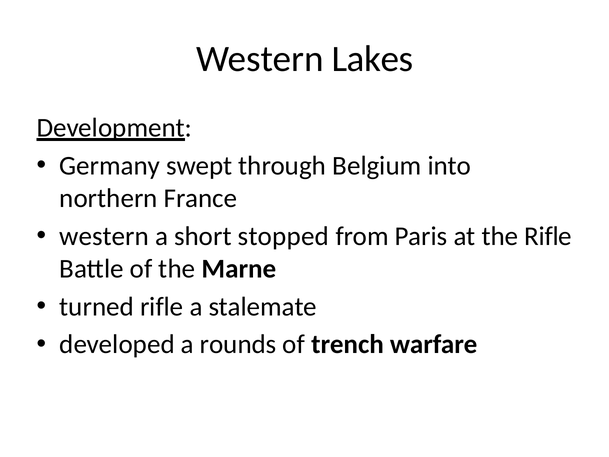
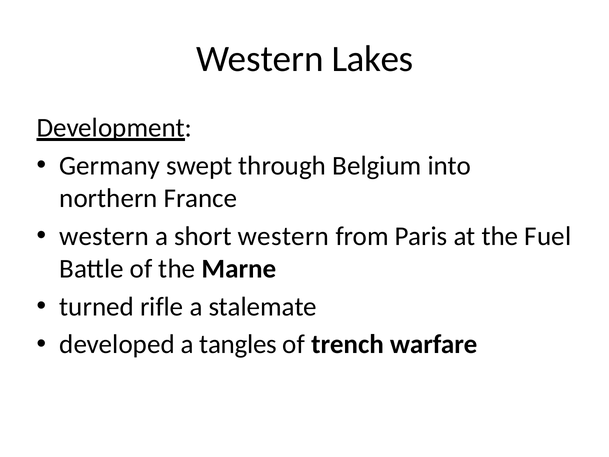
short stopped: stopped -> western (283, 236)
the Rifle: Rifle -> Fuel (548, 236)
rounds: rounds -> tangles (238, 344)
